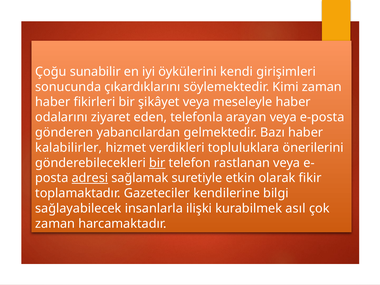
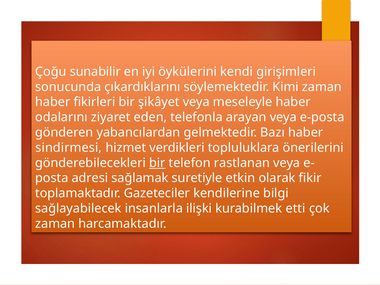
kalabilirler: kalabilirler -> sindirmesi (69, 148)
adresi underline: present -> none (90, 178)
asıl: asıl -> etti (295, 208)
